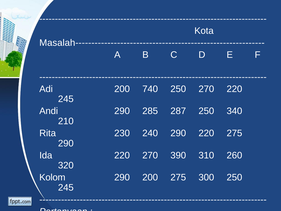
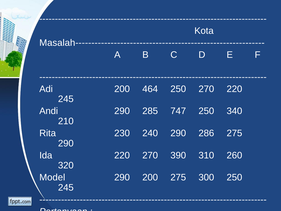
740: 740 -> 464 (150, 89)
287: 287 -> 747 (178, 111)
290 220: 220 -> 286 (206, 133)
Kolom: Kolom -> Model (52, 177)
